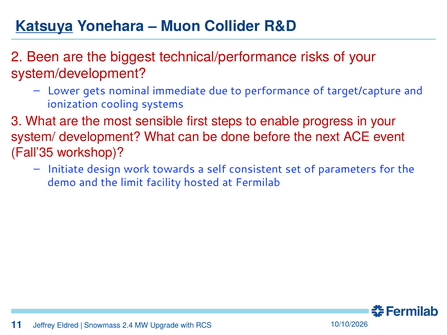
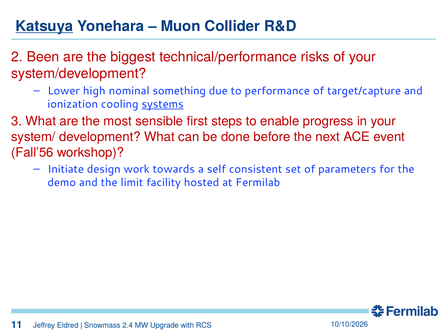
gets: gets -> high (94, 91)
immediate: immediate -> something (179, 91)
systems underline: none -> present (163, 104)
Fall’35: Fall’35 -> Fall’56 (32, 153)
